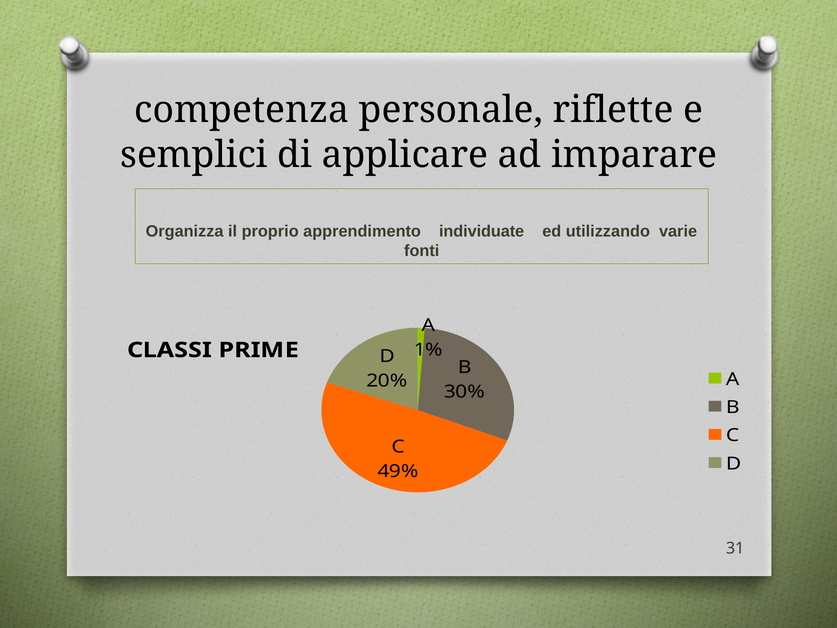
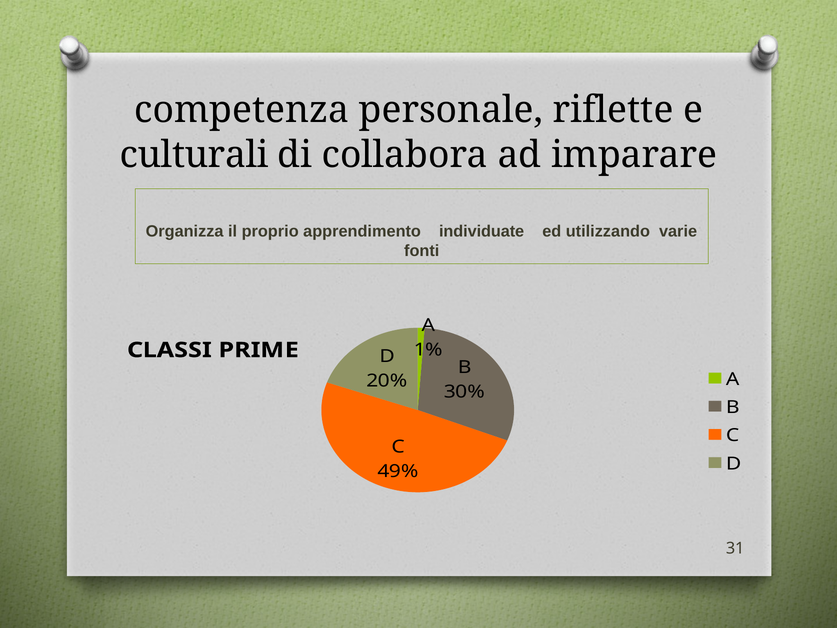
semplici: semplici -> culturali (194, 155)
applicare: applicare -> collabora (405, 155)
